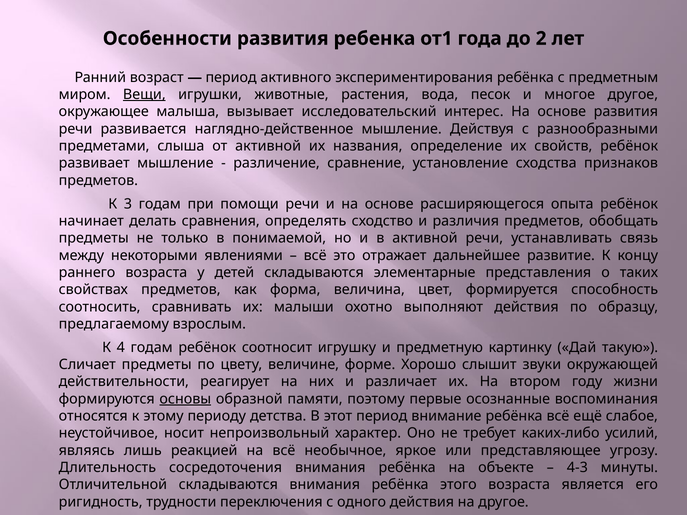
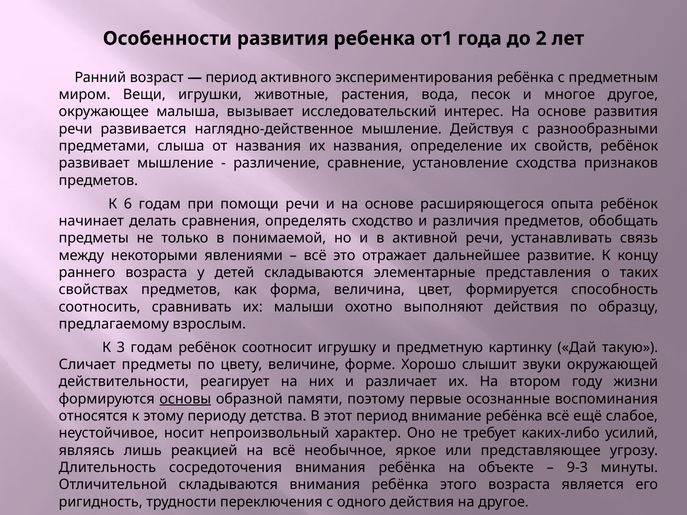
Вещи underline: present -> none (144, 95)
от активной: активной -> названия (268, 146)
3: 3 -> 6 (128, 204)
4: 4 -> 3 (121, 348)
4-3: 4-3 -> 9-3 (577, 468)
